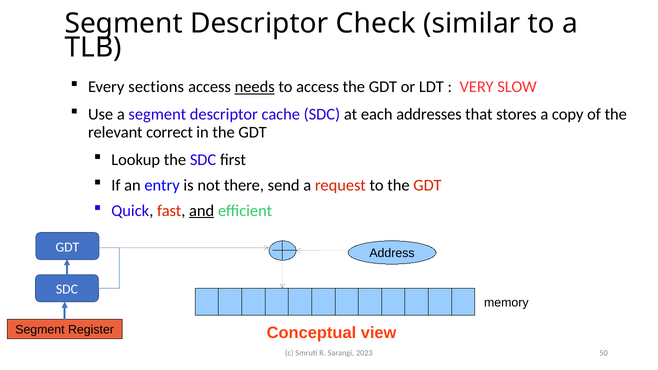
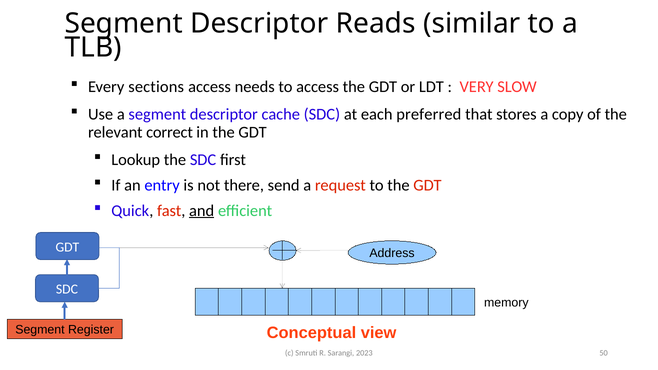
Check: Check -> Reads (376, 23)
needs underline: present -> none (255, 87)
addresses: addresses -> preferred (429, 114)
